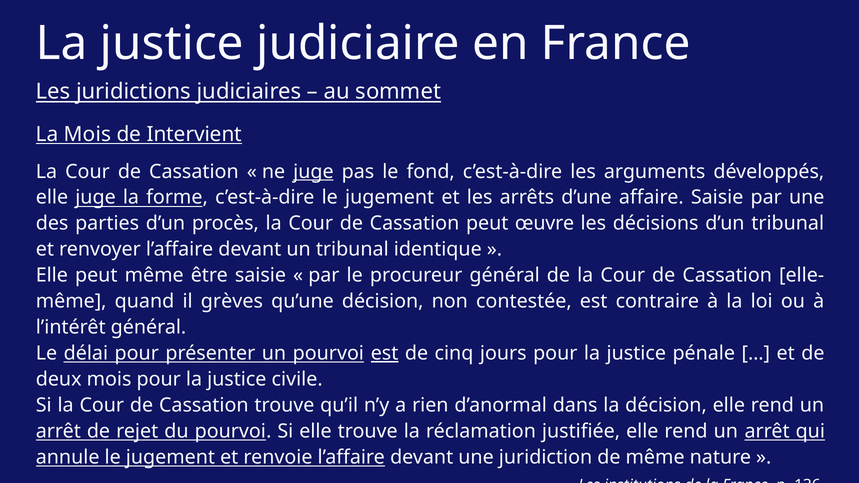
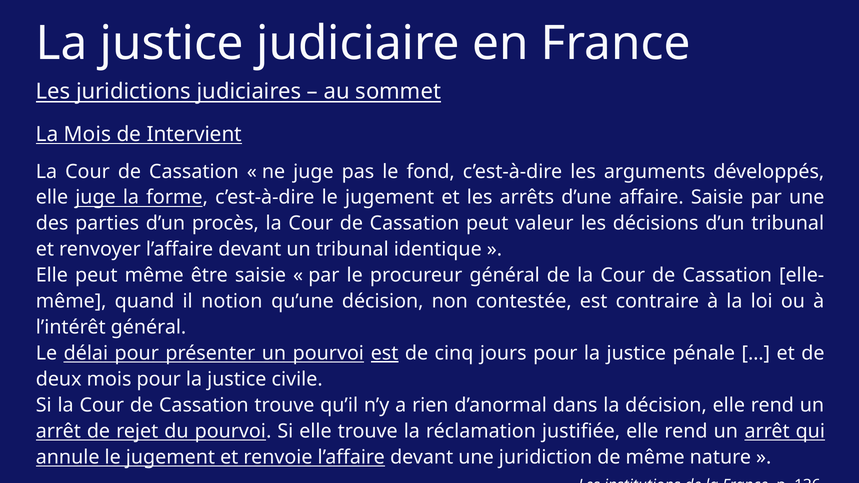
juge underline: present -> none (313, 172)
œuvre: œuvre -> valeur (544, 224)
grèves: grèves -> notion (232, 301)
